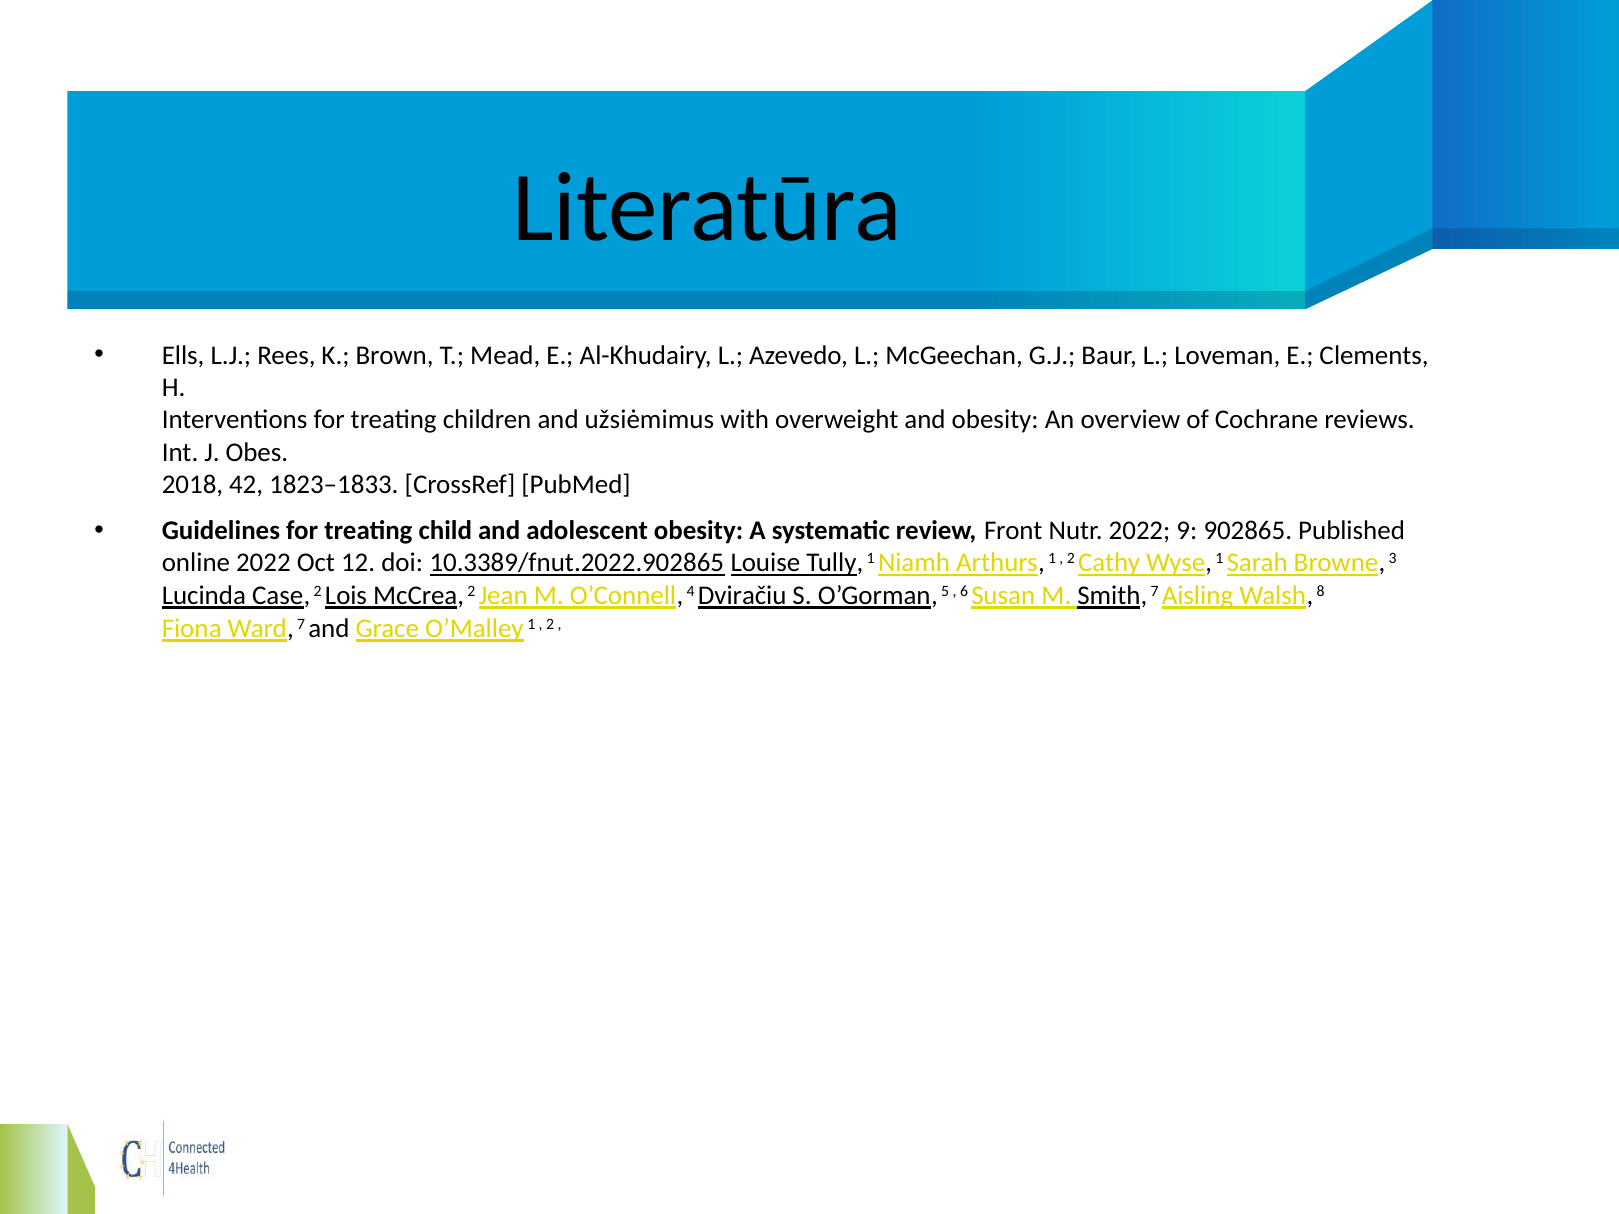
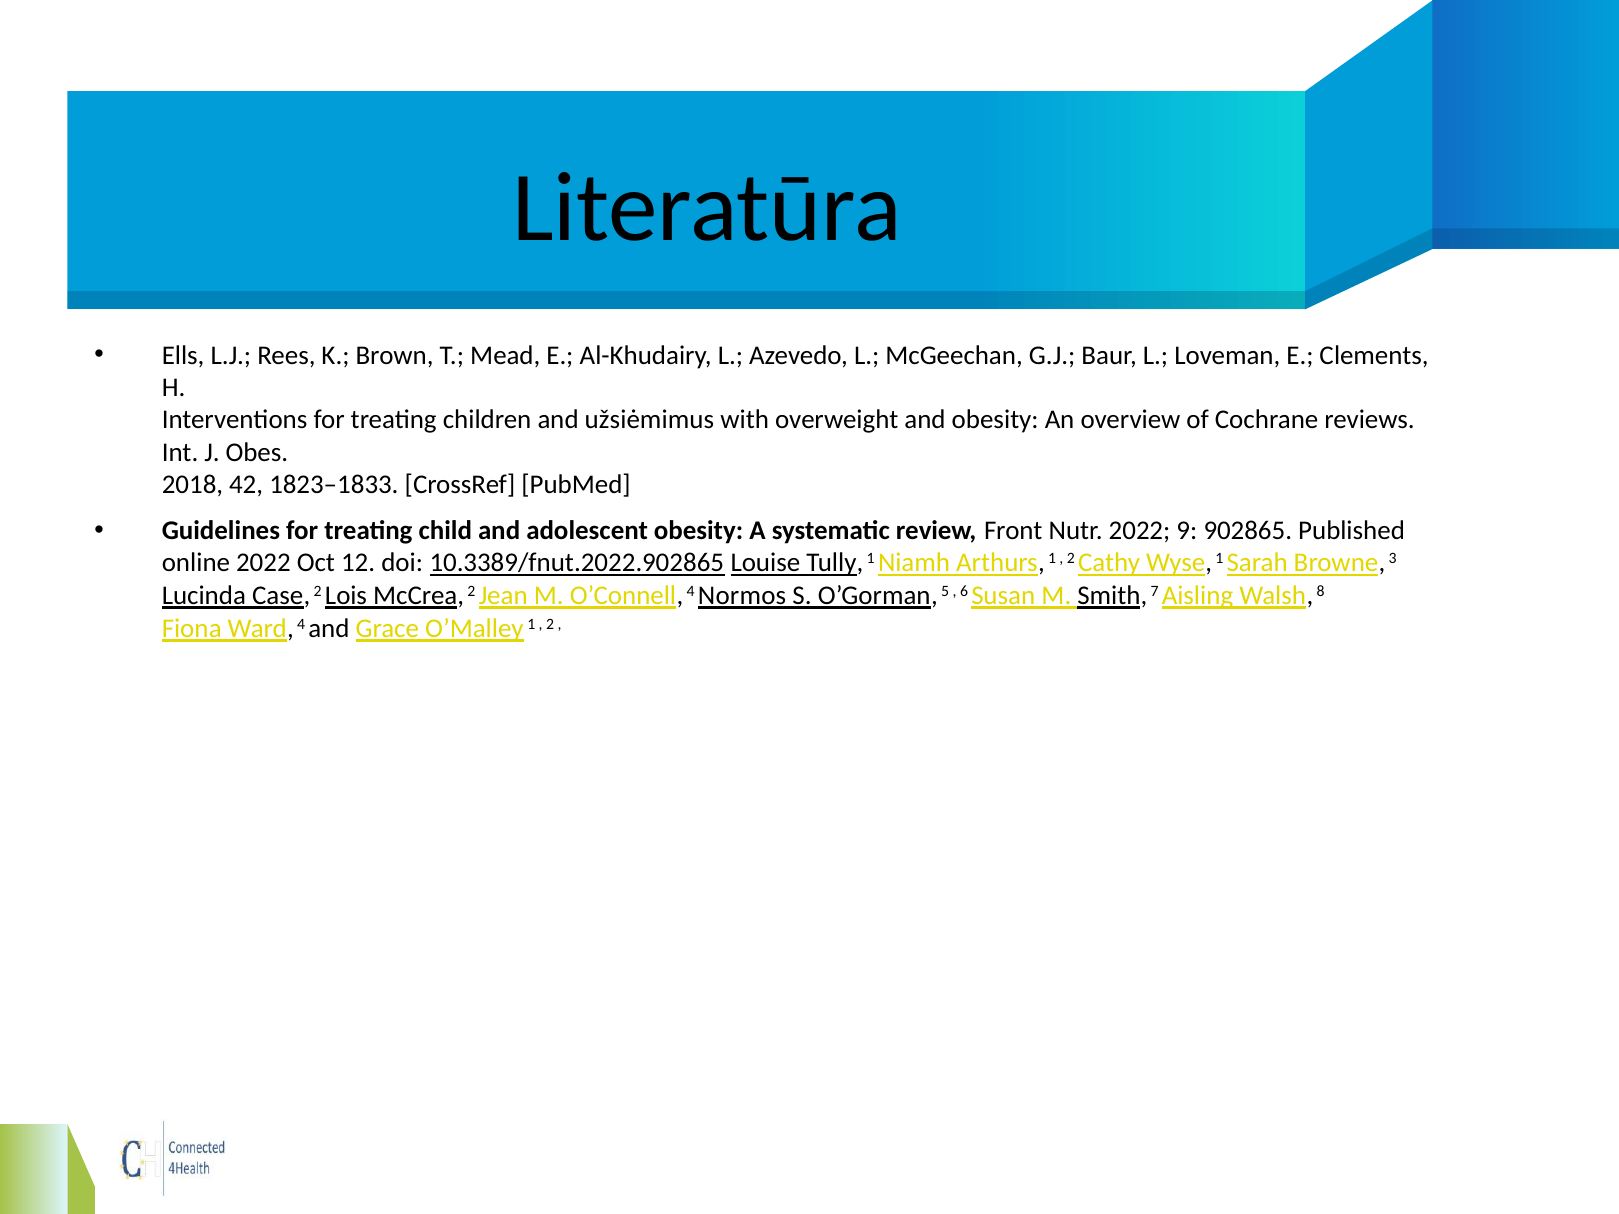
Dviračiu: Dviračiu -> Normos (742, 596)
Ward 7: 7 -> 4 (301, 625)
